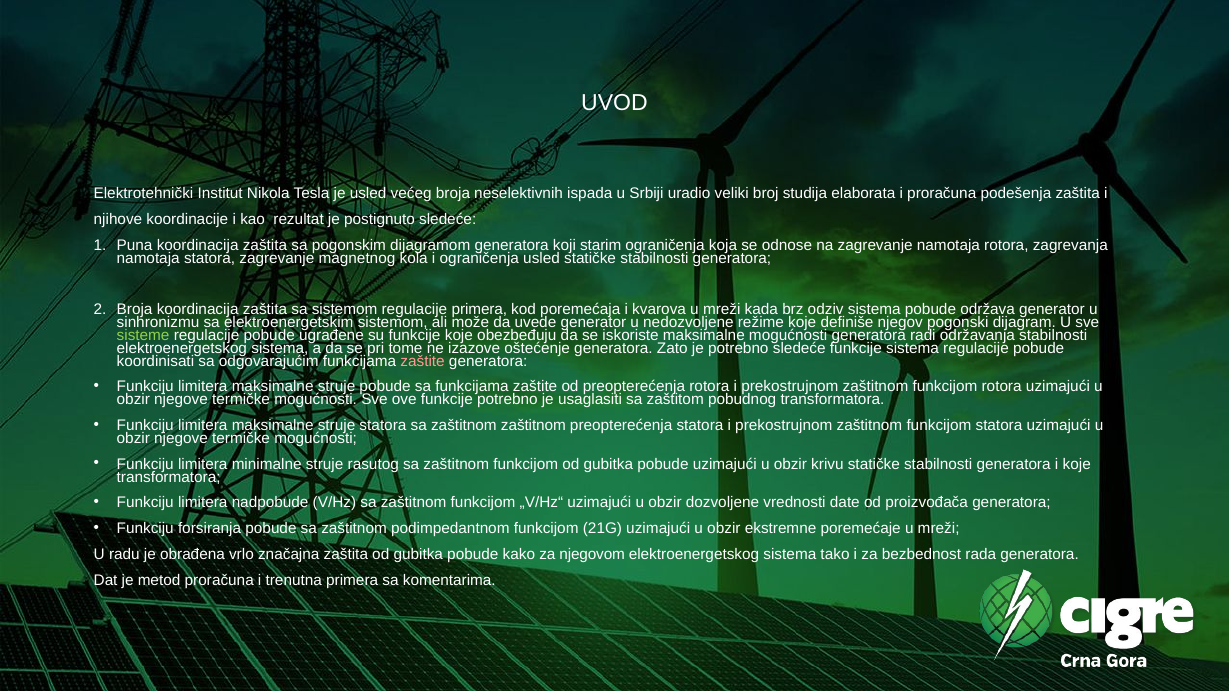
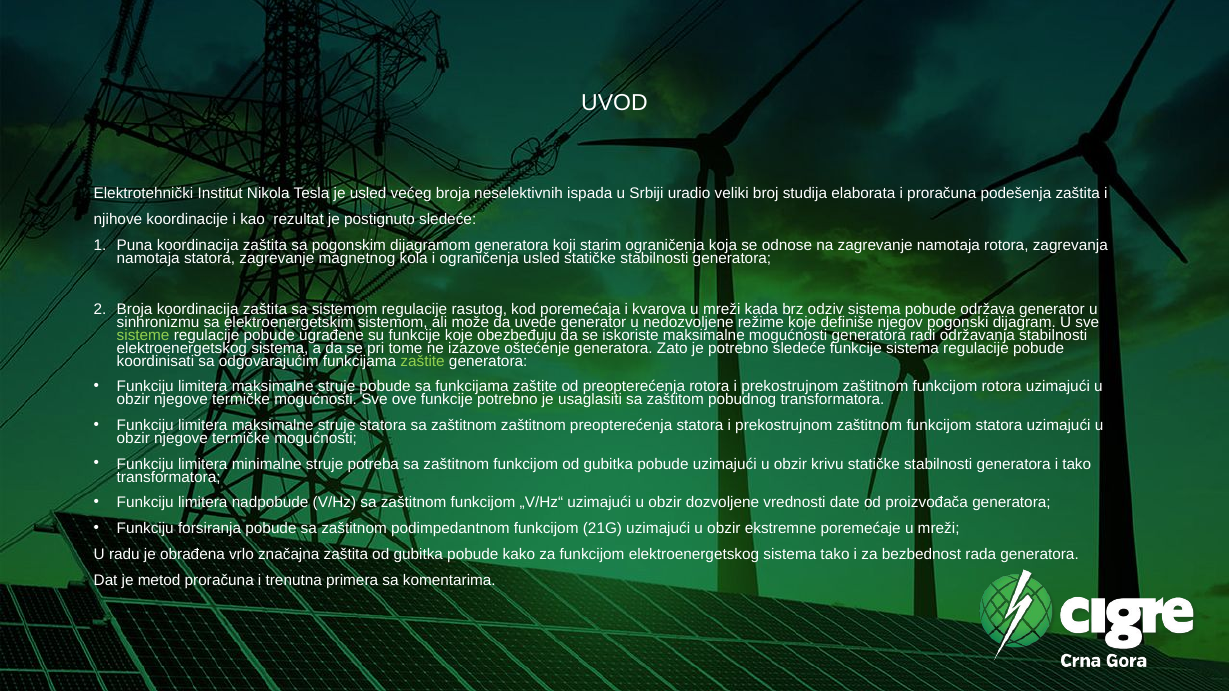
regulacije primera: primera -> rasutog (479, 310)
zaštite colour: pink -> light green (423, 361)
rasutog: rasutog -> potreba (373, 464)
i koje: koje -> tako (1077, 464)
za njegovom: njegovom -> funkcijom (592, 554)
